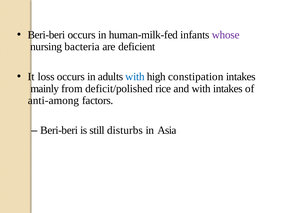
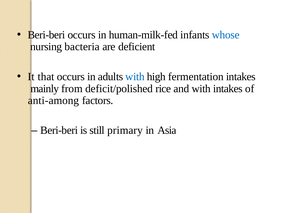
whose colour: purple -> blue (226, 35)
loss: loss -> that (46, 77)
constipation: constipation -> fermentation (196, 77)
disturbs: disturbs -> primary (125, 130)
